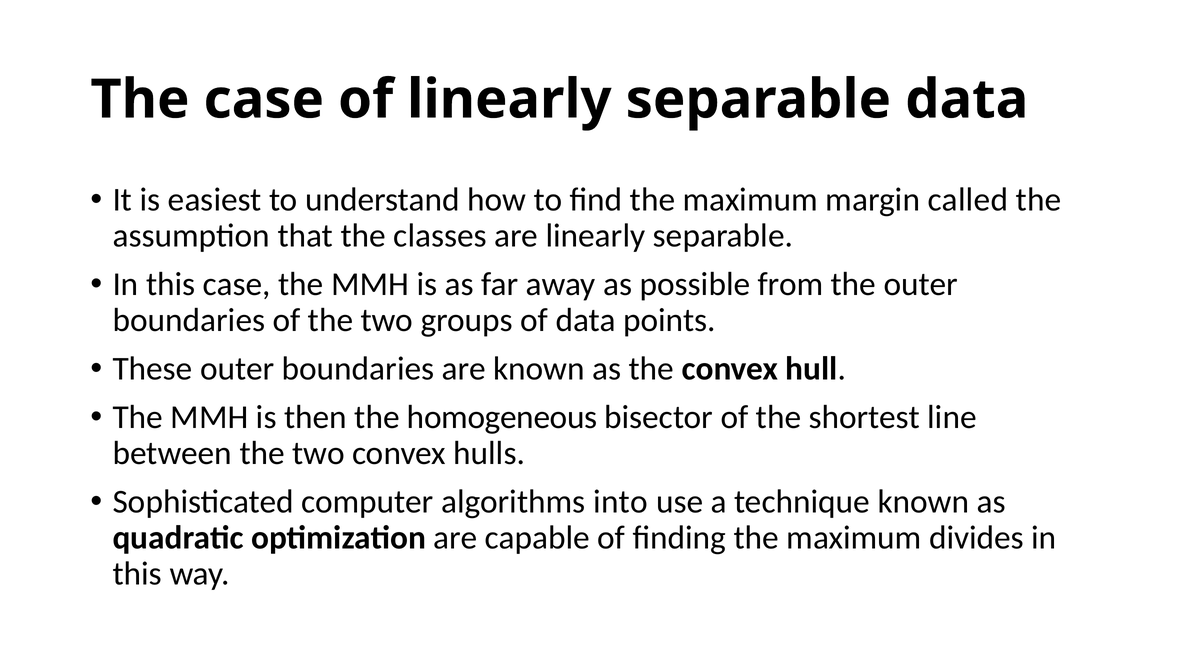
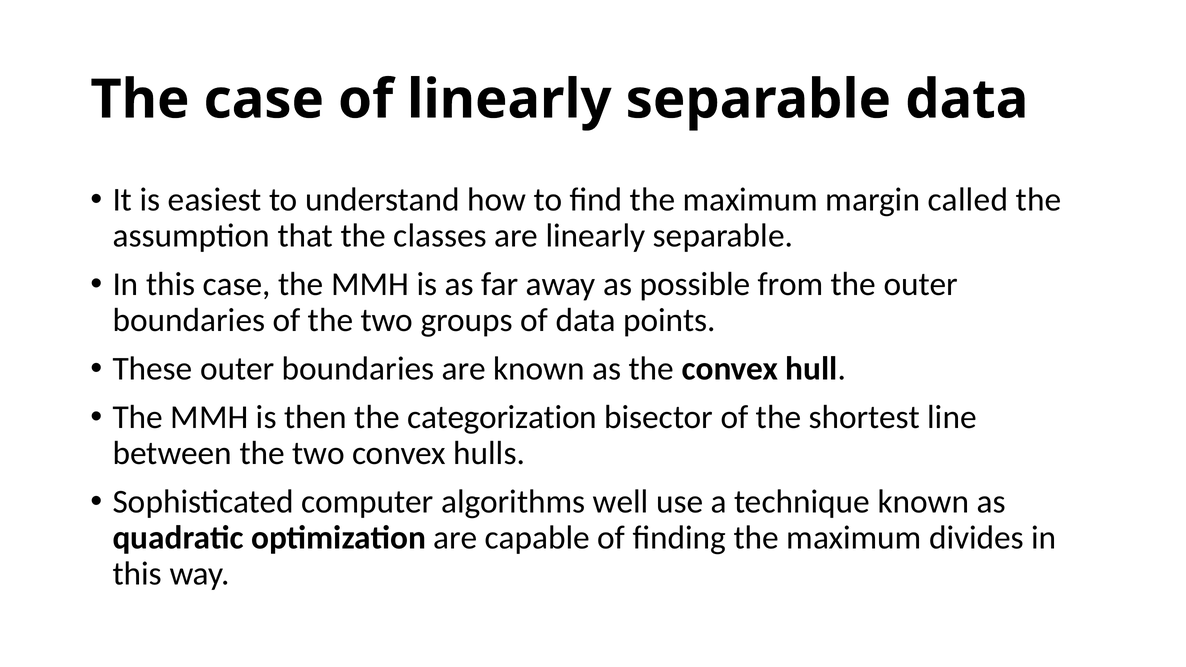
homogeneous: homogeneous -> categorization (502, 417)
into: into -> well (621, 502)
